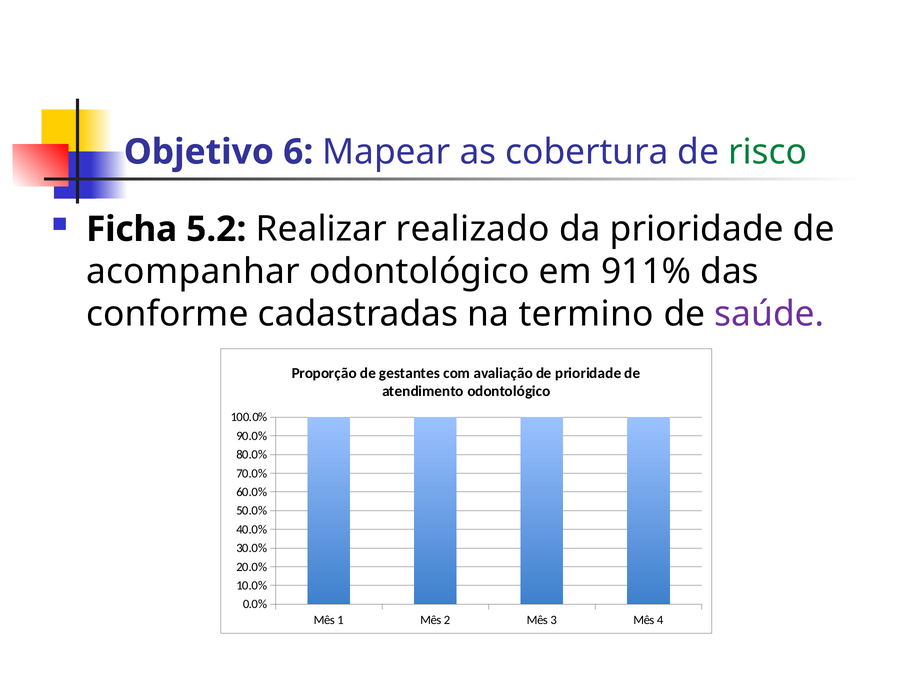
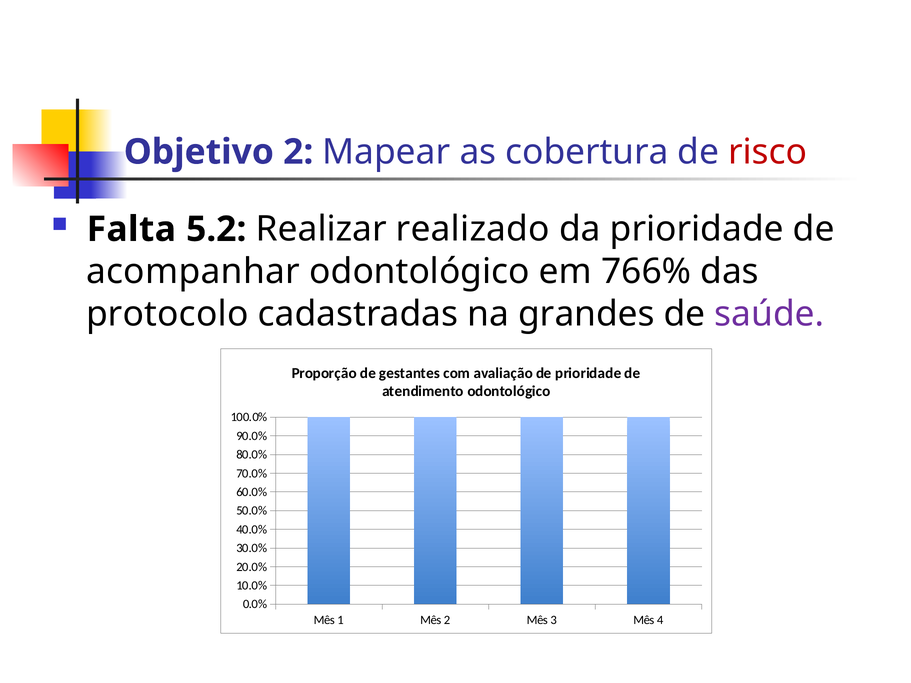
Objetivo 6: 6 -> 2 (298, 152)
risco colour: green -> red (768, 152)
Ficha: Ficha -> Falta (131, 229)
911%: 911% -> 766% (646, 272)
conforme: conforme -> protocolo (167, 314)
termino: termino -> grandes (586, 314)
